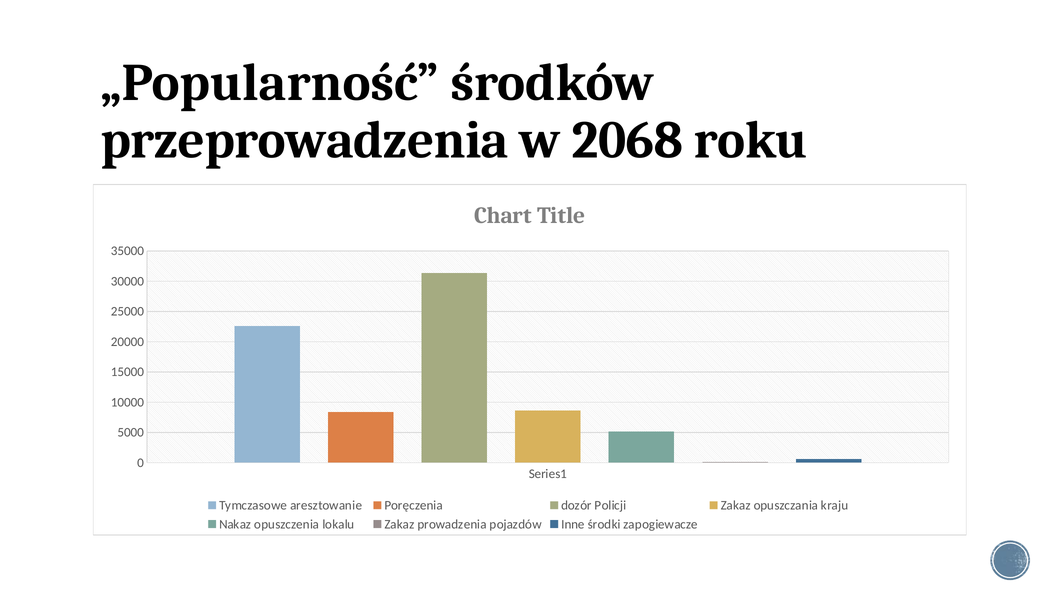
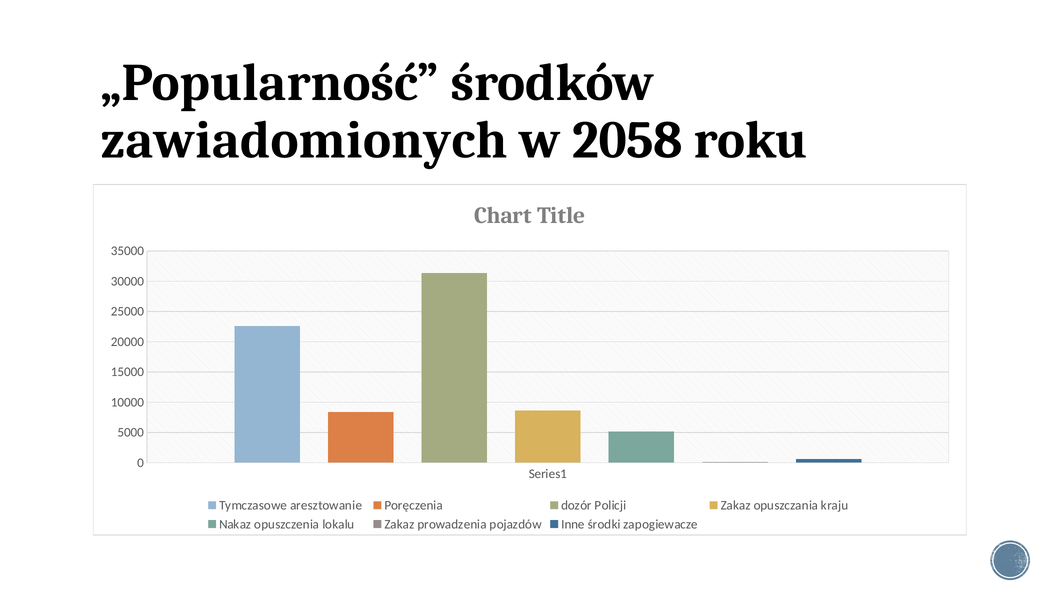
przeprowadzenia: przeprowadzenia -> zawiadomionych (304, 140)
2068: 2068 -> 2058 (628, 140)
